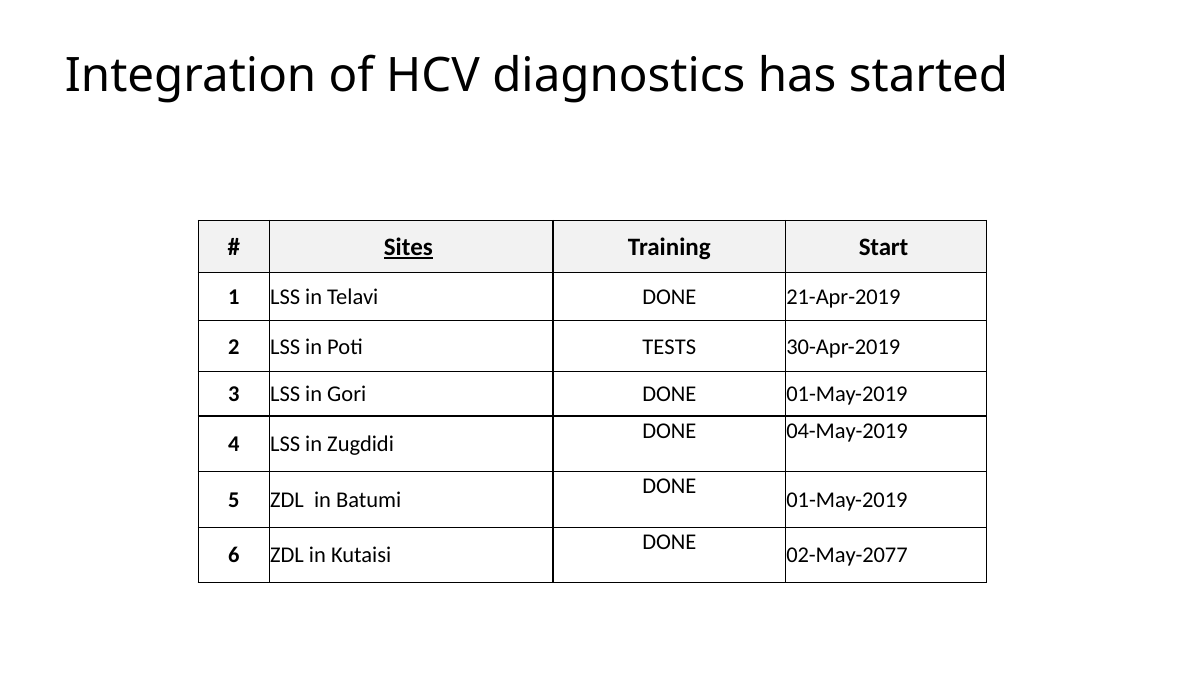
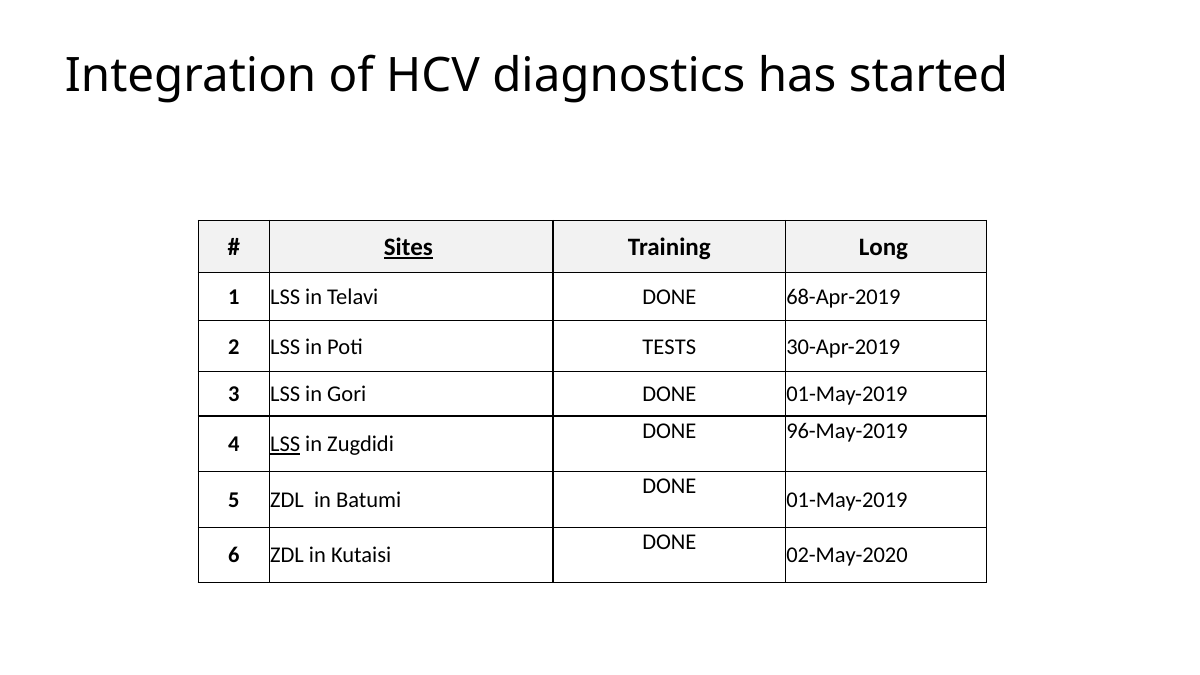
Start: Start -> Long (883, 247)
21-Apr-2019: 21-Apr-2019 -> 68-Apr-2019 (843, 297)
04-May-2019: 04-May-2019 -> 96-May-2019 (847, 431)
LSS underline: none -> present (285, 444)
02-May-2077: 02-May-2077 -> 02-May-2020 (847, 555)
